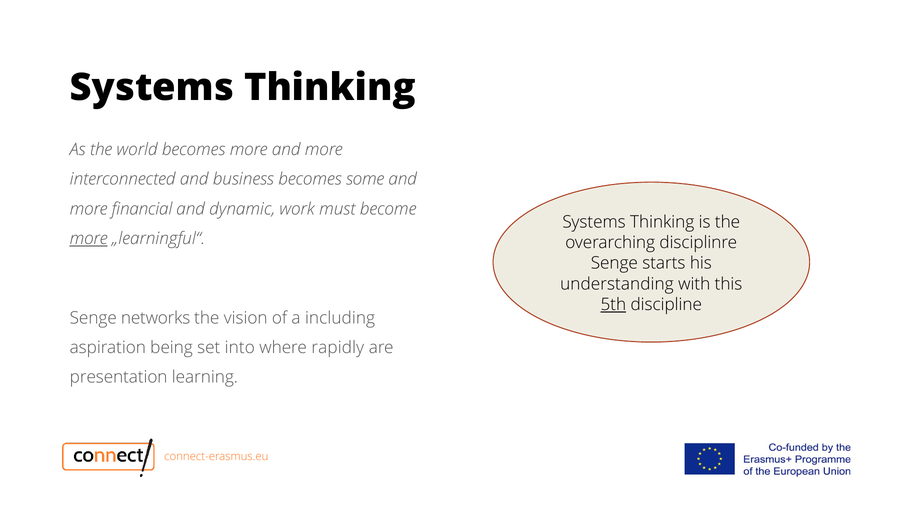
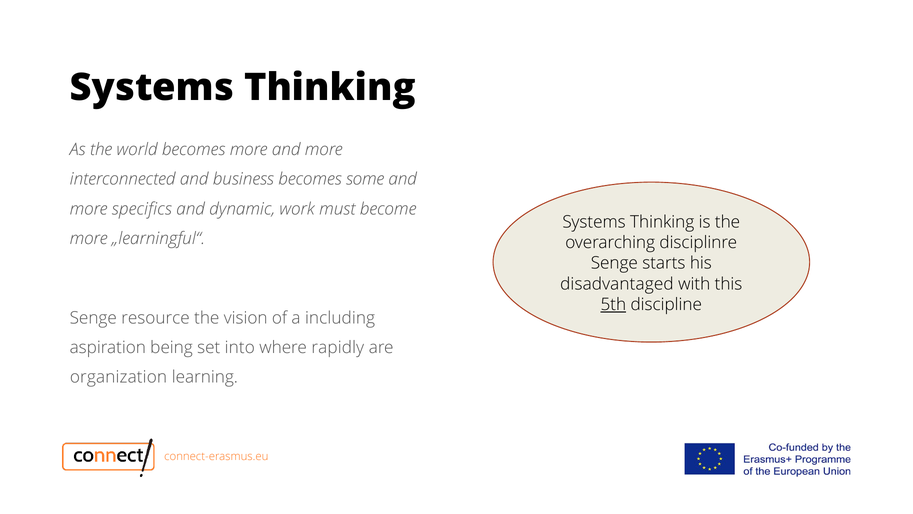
financial: financial -> specifics (142, 209)
more underline: present -> none (89, 238)
understanding: understanding -> disadvantaged (617, 284)
networks: networks -> resource (156, 318)
presentation: presentation -> organization (118, 377)
